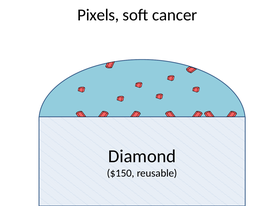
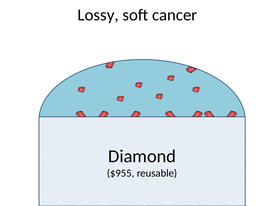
Pixels: Pixels -> Lossy (98, 15)
$150: $150 -> $955 (121, 173)
